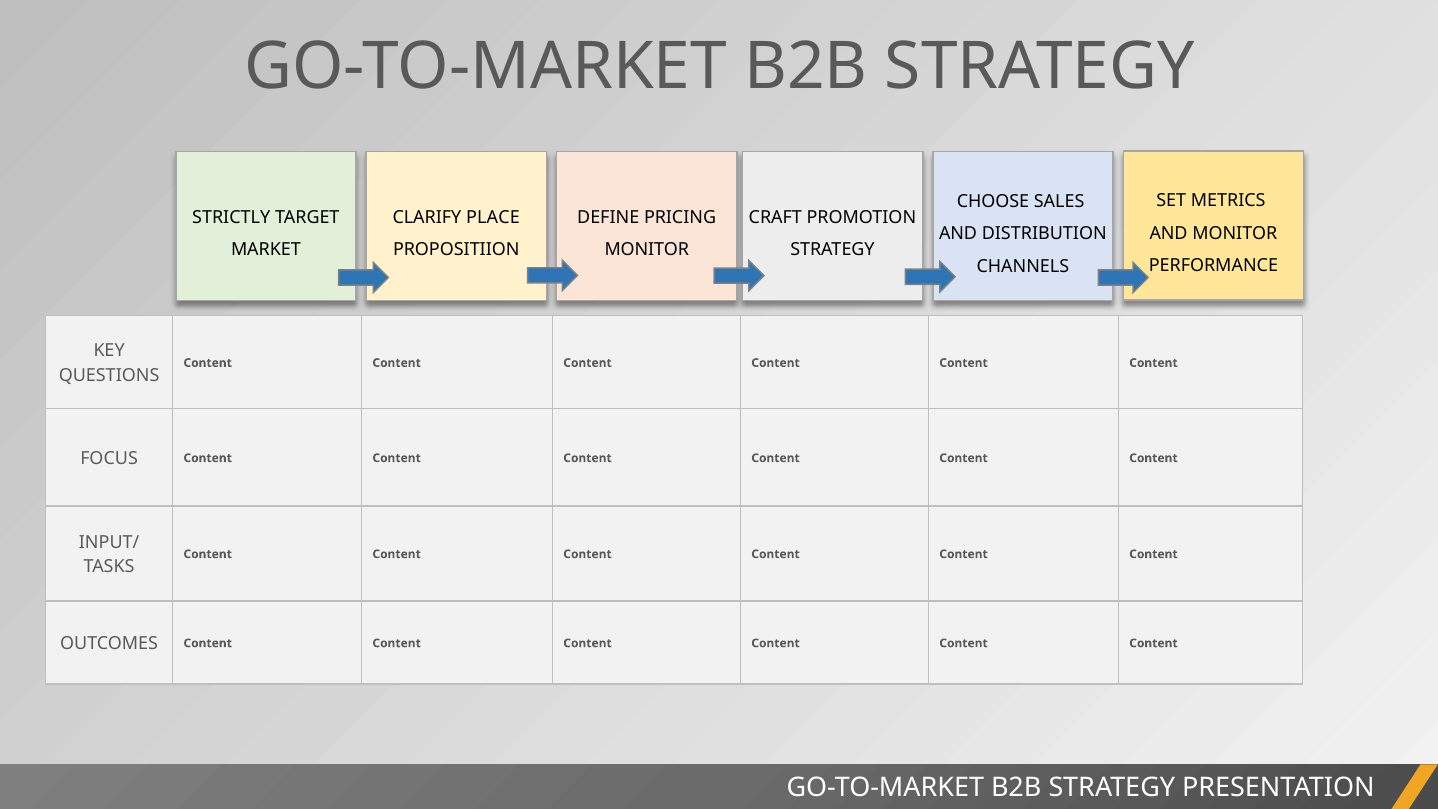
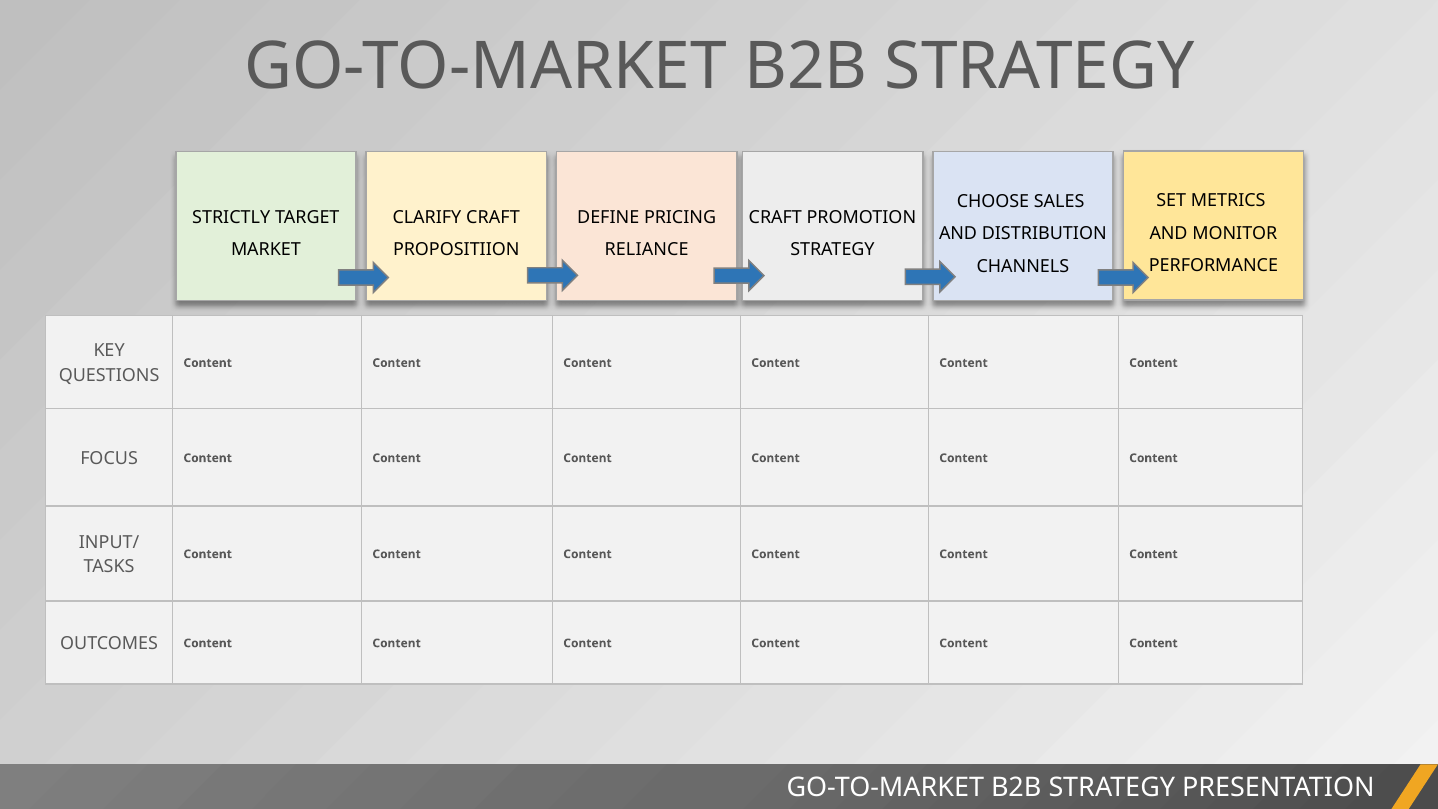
CLARIFY PLACE: PLACE -> CRAFT (493, 217)
MONITOR: MONITOR -> RELIANCE (647, 250)
